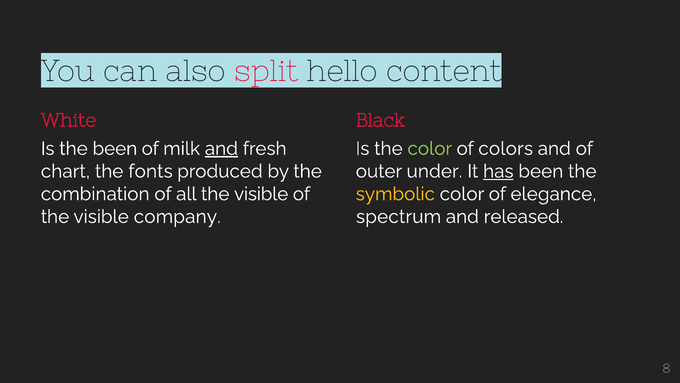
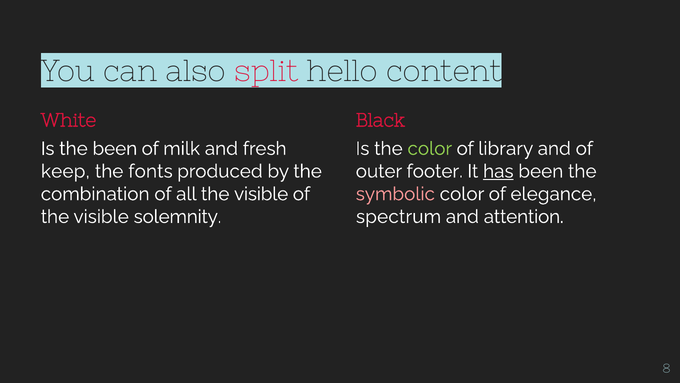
and underline: present -> none (221, 148)
colors: colors -> library (506, 148)
chart: chart -> keep (65, 171)
under: under -> footer (435, 171)
symbolic colour: yellow -> pink (395, 194)
company: company -> solemnity (177, 216)
released: released -> attention (524, 216)
